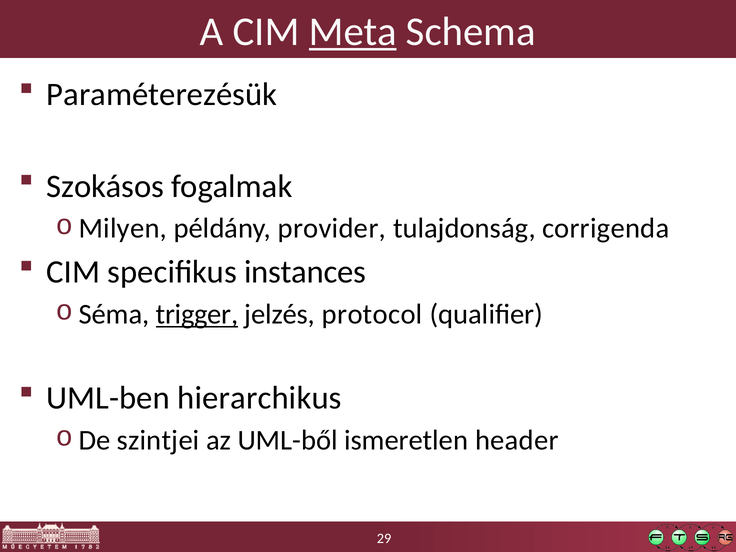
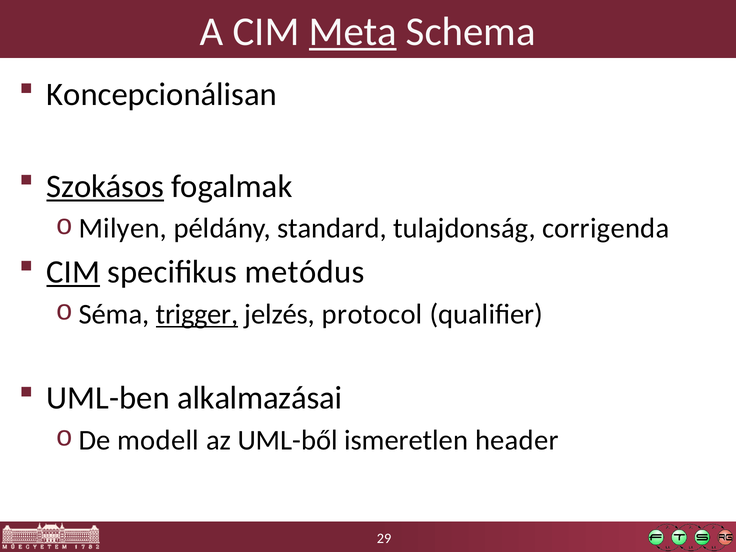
Paraméterezésük: Paraméterezésük -> Koncepcionálisan (162, 95)
Szokásos underline: none -> present (105, 186)
provider: provider -> standard (332, 229)
CIM underline: none -> present (73, 272)
instances: instances -> metódus (305, 272)
hierarchikus: hierarchikus -> alkalmazásai (260, 398)
szintjei: szintjei -> modell (158, 440)
